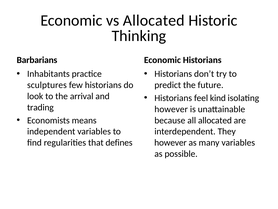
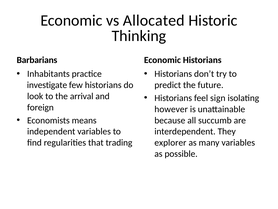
sculptures: sculptures -> investigate (47, 85)
kind: kind -> sign (218, 98)
trading: trading -> foreign (40, 107)
all allocated: allocated -> succumb (215, 120)
defines: defines -> trading (119, 142)
however: however -> explorer (170, 142)
